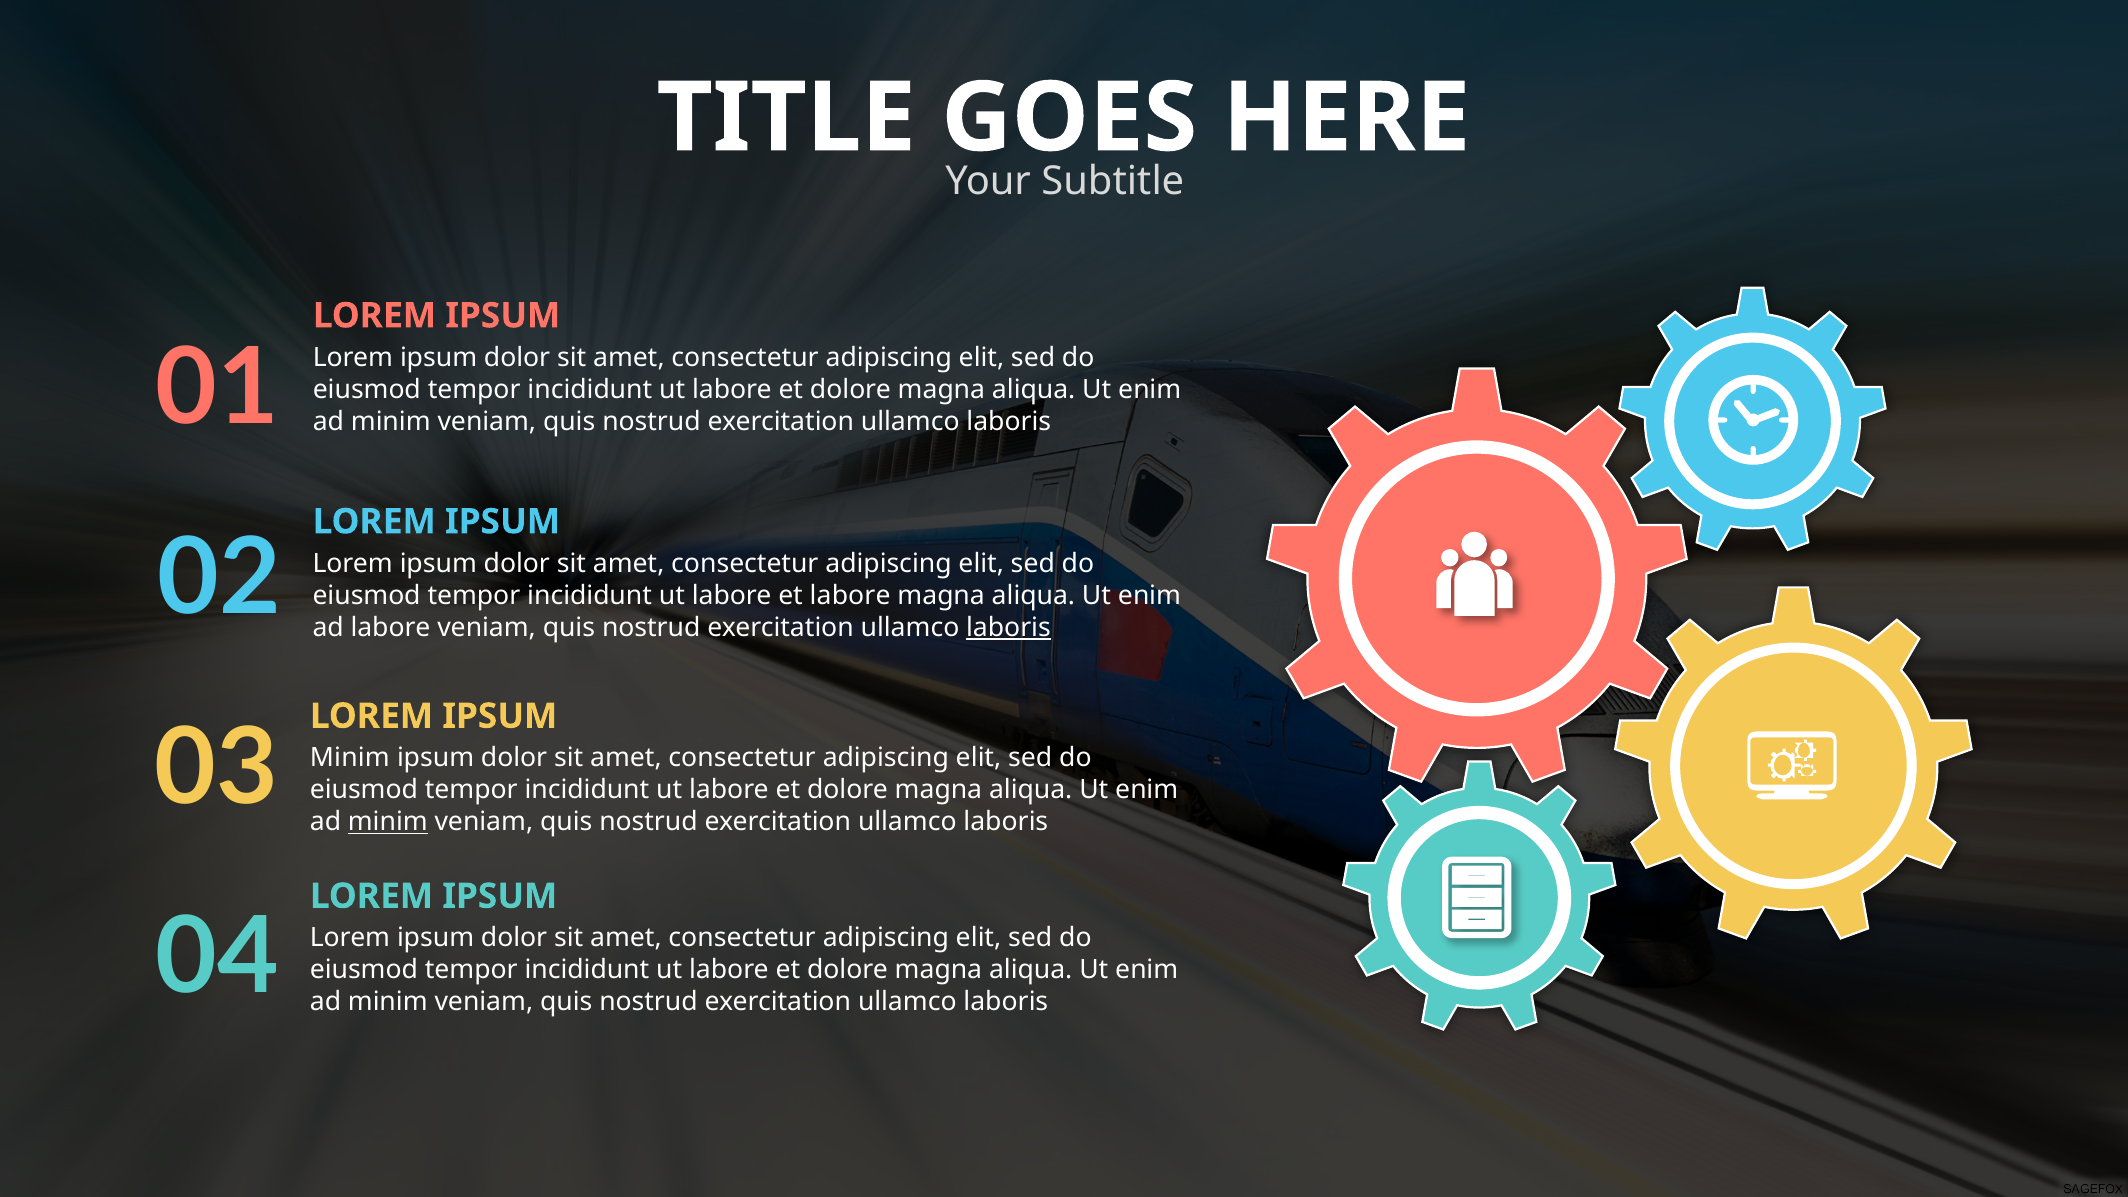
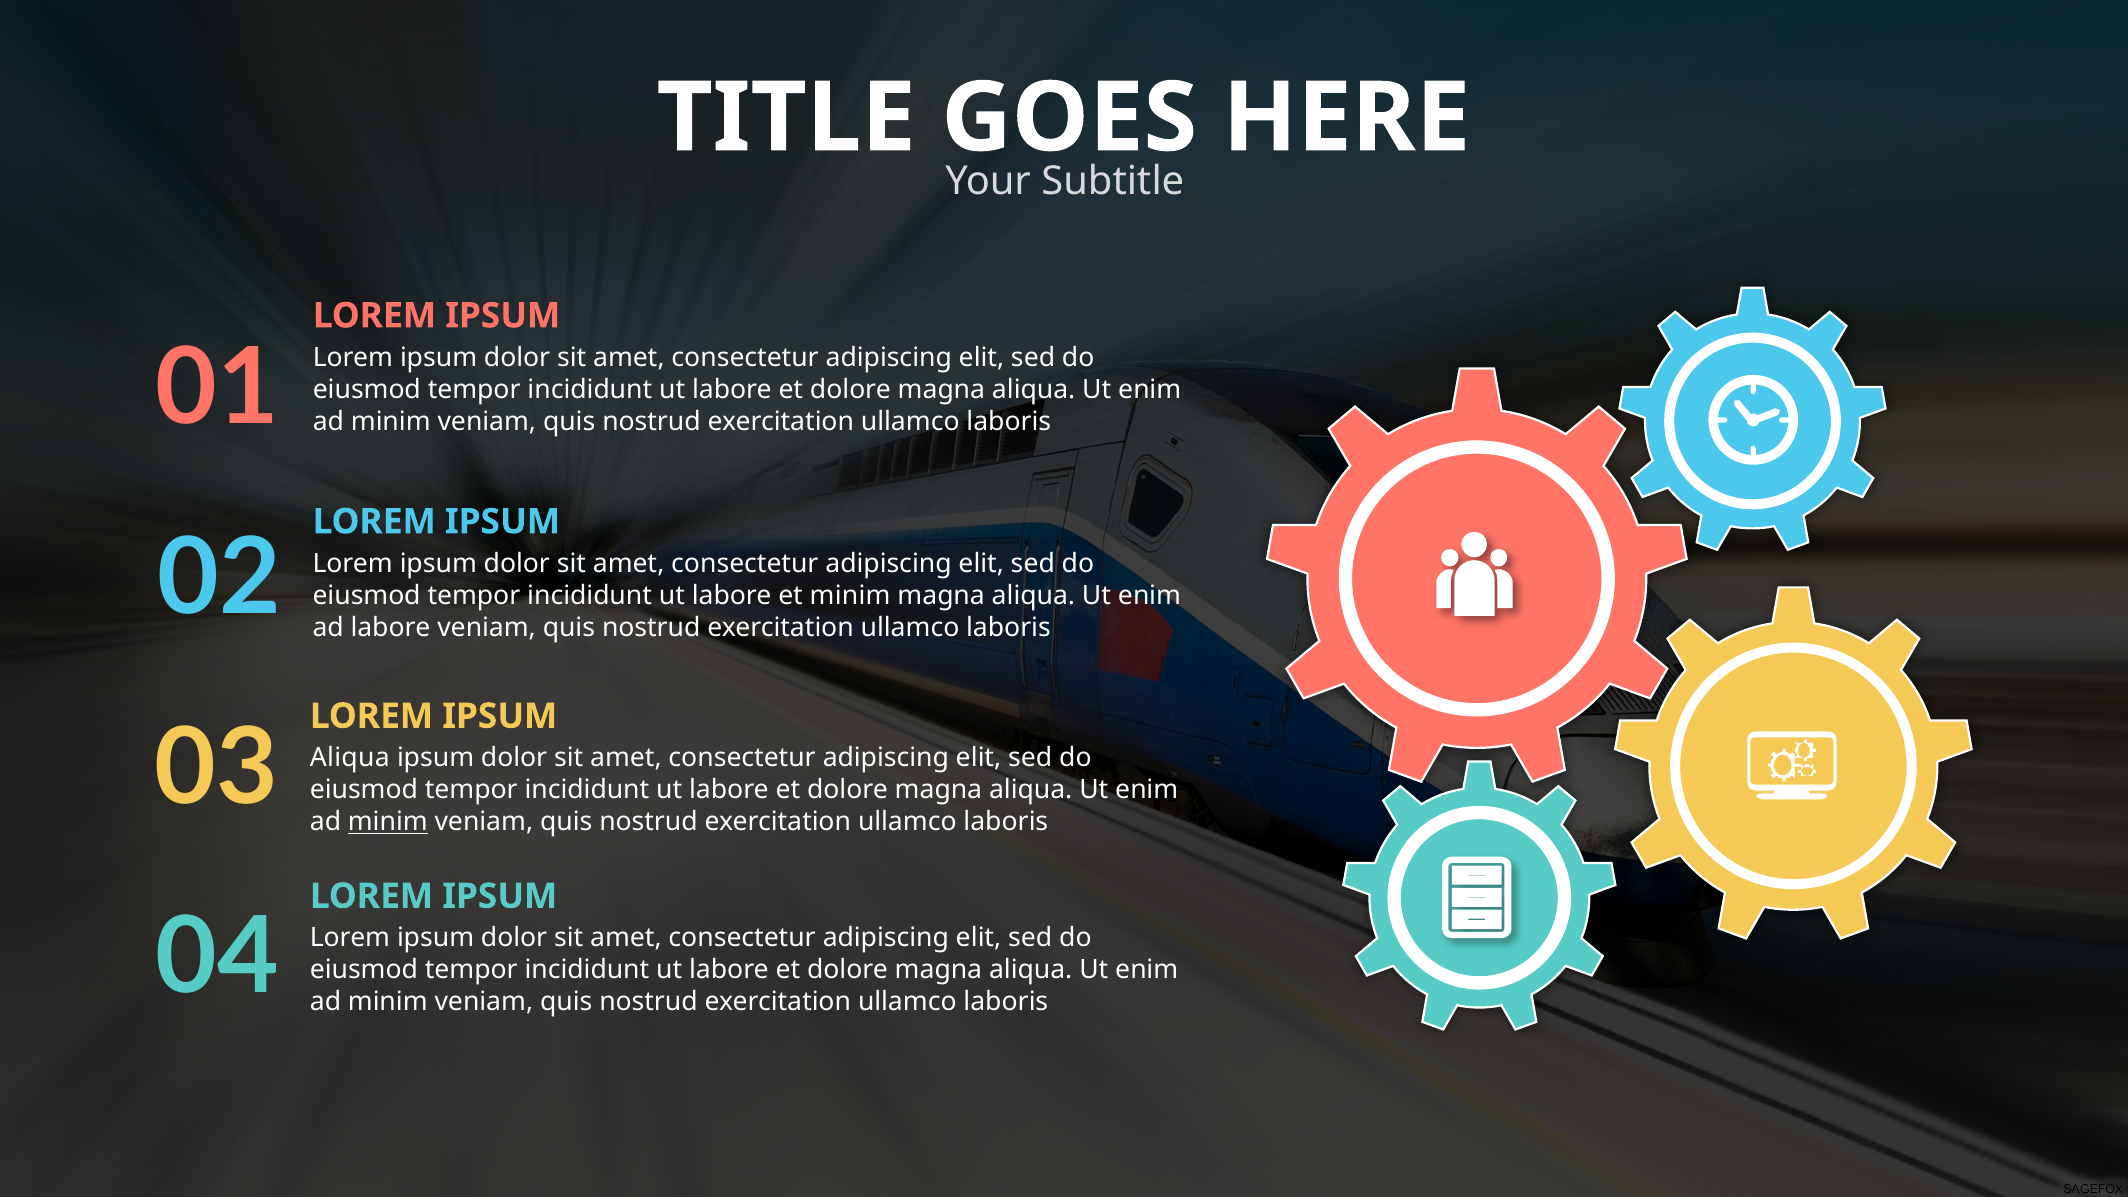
et labore: labore -> minim (850, 596)
laboris underline: present -> none (1008, 627)
Minim: Minim -> Aliqua (350, 758)
